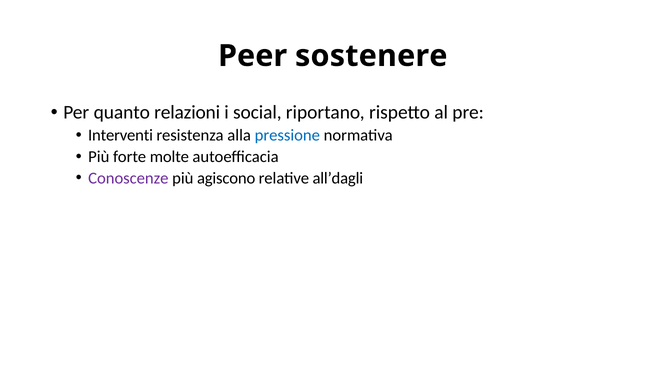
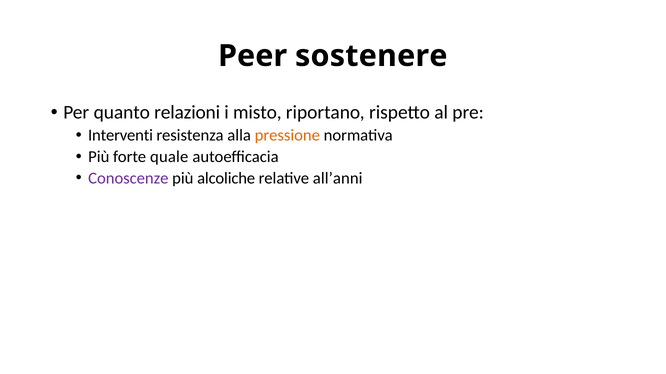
social: social -> misto (257, 113)
pressione colour: blue -> orange (287, 136)
molte: molte -> quale (169, 157)
agiscono: agiscono -> alcoliche (226, 178)
all’dagli: all’dagli -> all’anni (338, 178)
